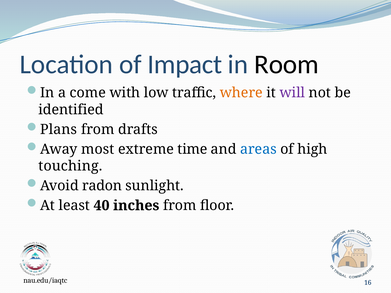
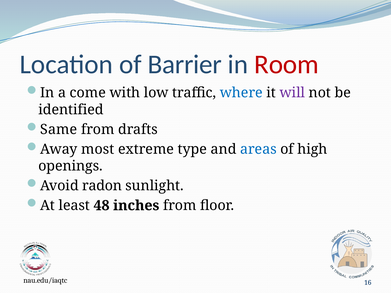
Impact: Impact -> Barrier (185, 65)
Room colour: black -> red (286, 65)
where colour: orange -> blue (241, 93)
Plans: Plans -> Same (59, 130)
time: time -> type (192, 149)
touching: touching -> openings (71, 166)
40: 40 -> 48 (102, 206)
